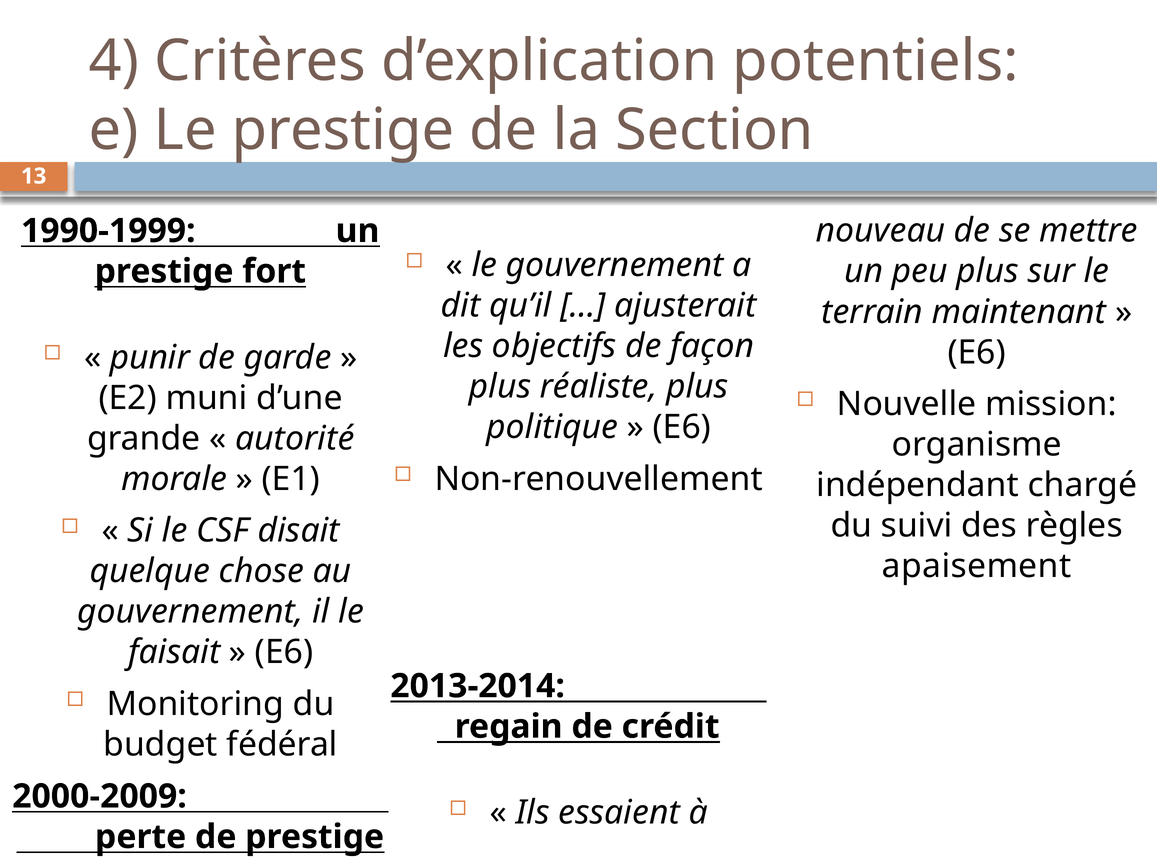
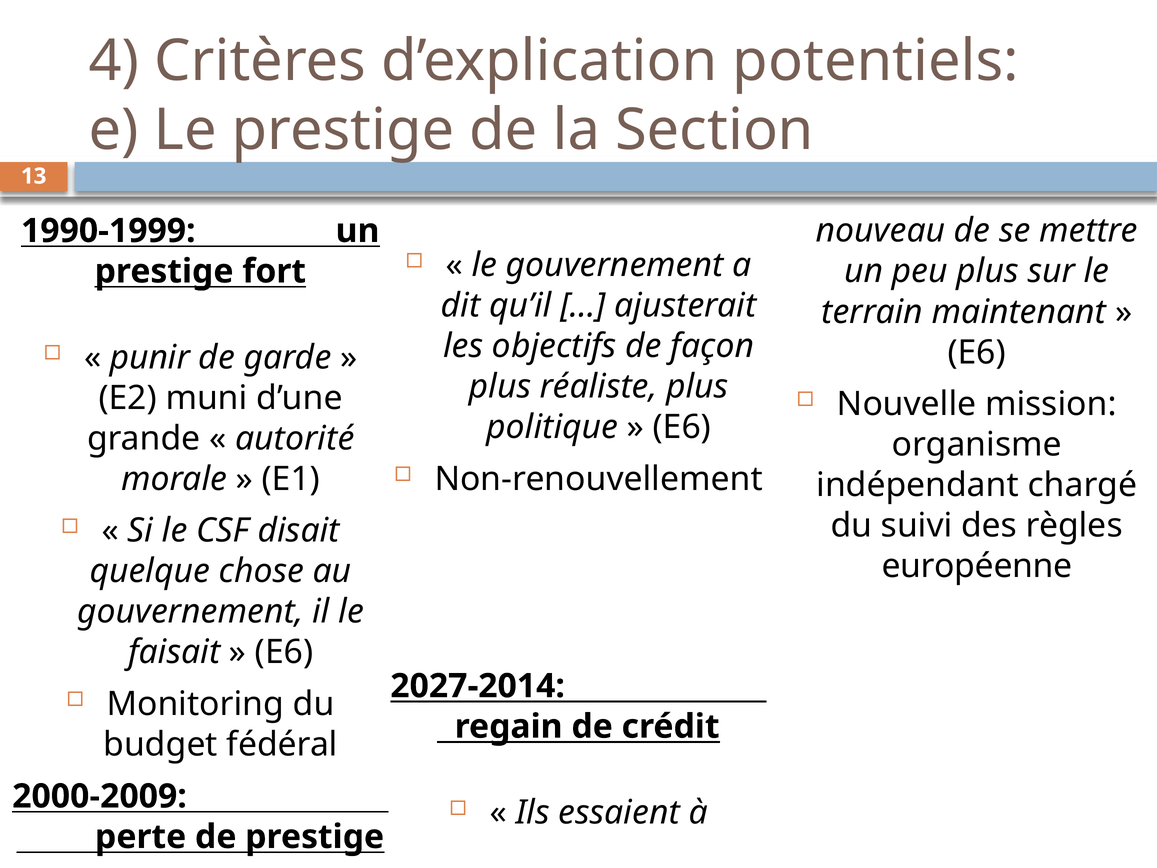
apaisement: apaisement -> européenne (977, 566)
2013-2014: 2013-2014 -> 2027-2014 (478, 686)
